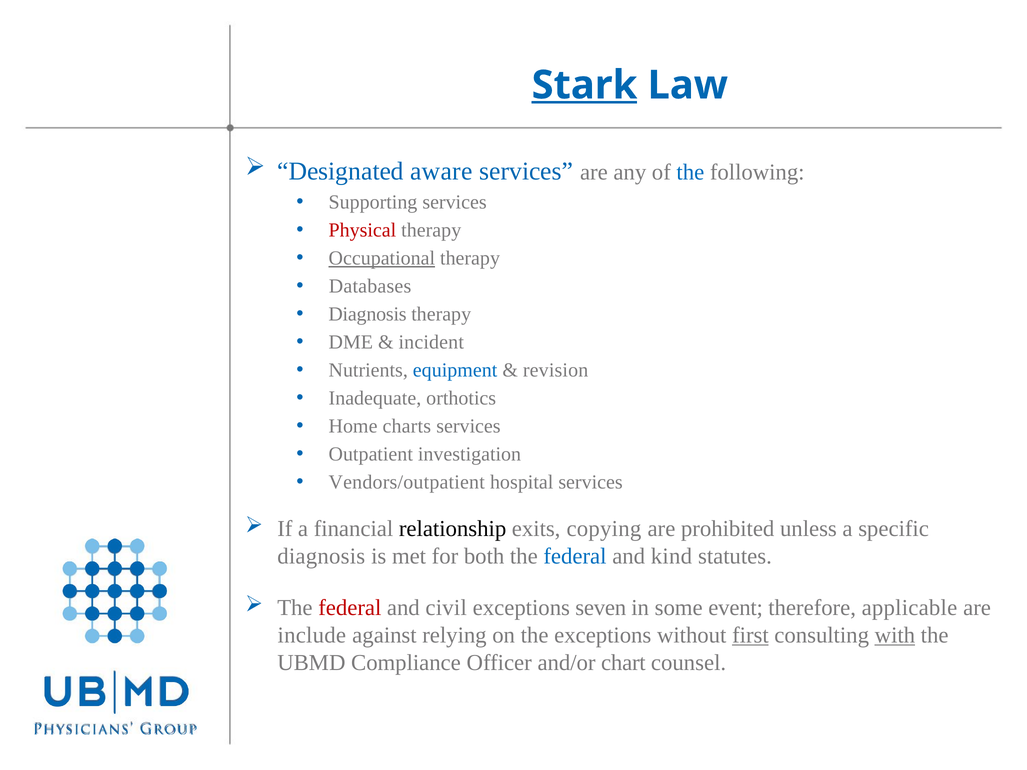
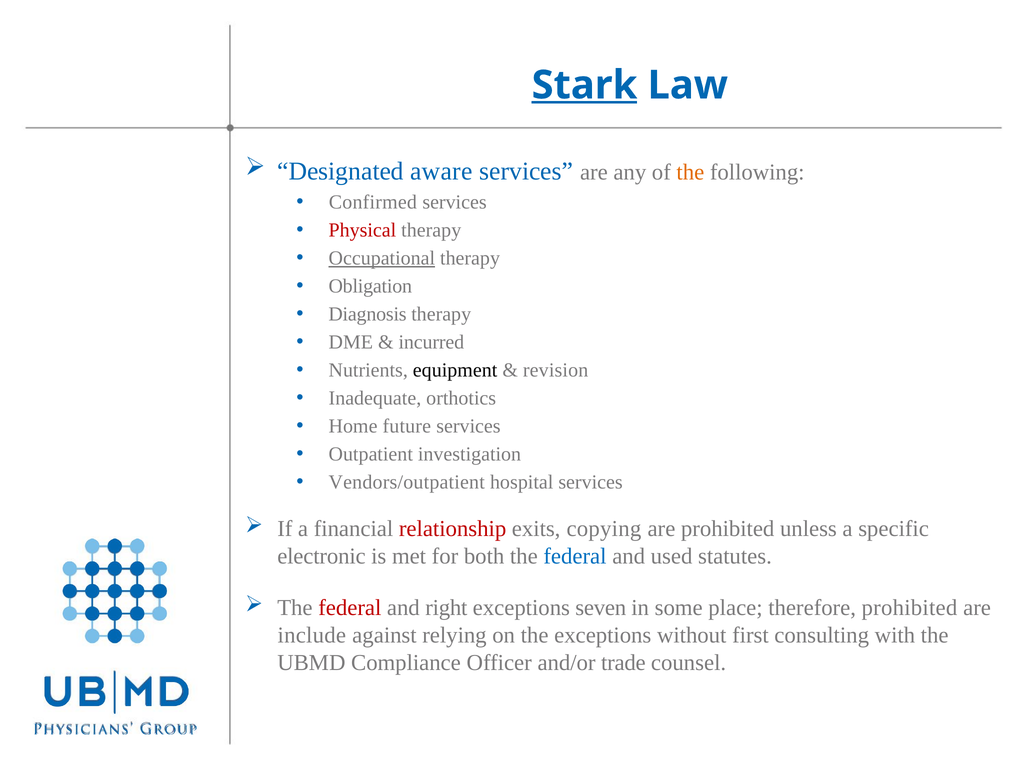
the colour: blue -> orange (690, 172)
Supporting: Supporting -> Confirmed (373, 202)
Databases: Databases -> Obligation (370, 286)
incident: incident -> incurred (431, 342)
equipment colour: blue -> black (455, 370)
charts: charts -> future (407, 426)
relationship colour: black -> red (453, 529)
diagnosis: diagnosis -> electronic (321, 556)
kind: kind -> used (672, 556)
civil: civil -> right (446, 608)
event: event -> place (735, 608)
therefore applicable: applicable -> prohibited (909, 608)
first underline: present -> none (750, 635)
with underline: present -> none (895, 635)
chart: chart -> trade (623, 663)
